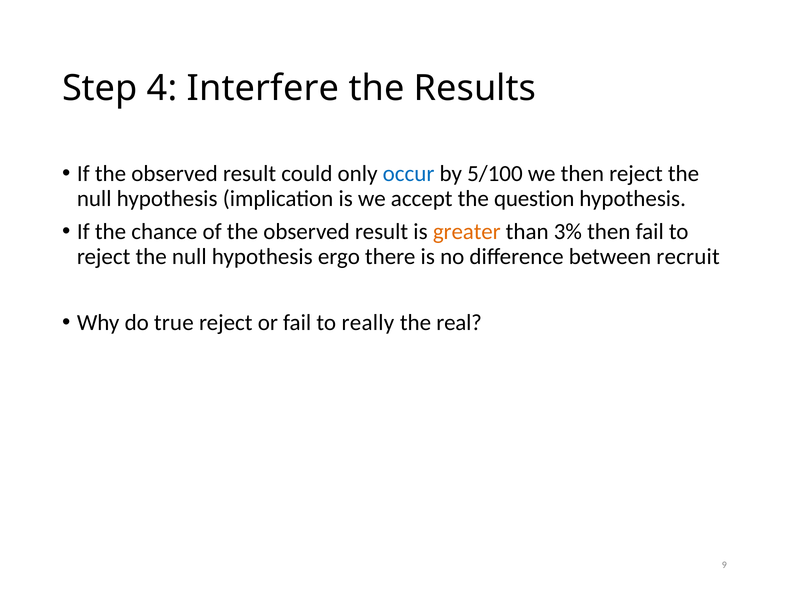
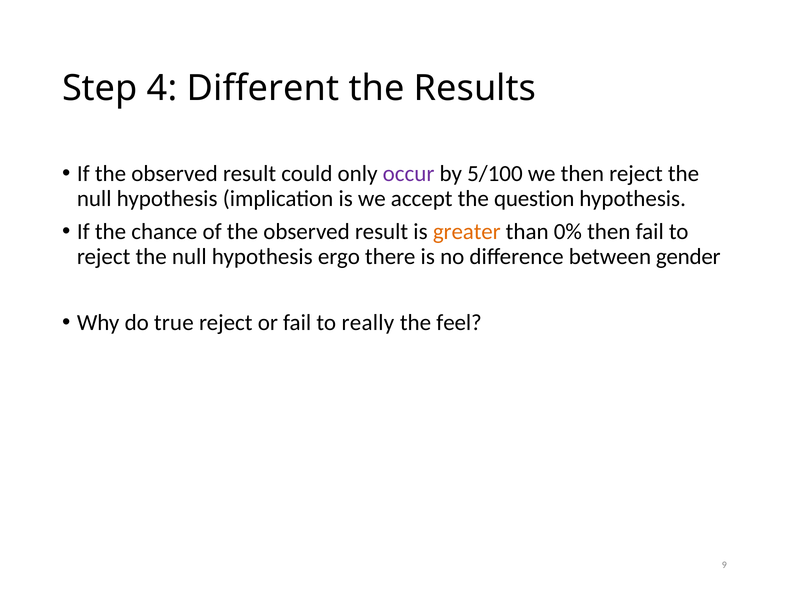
Interfere: Interfere -> Different (263, 88)
occur colour: blue -> purple (409, 174)
3%: 3% -> 0% (568, 232)
recruit: recruit -> gender (688, 257)
real: real -> feel (459, 323)
